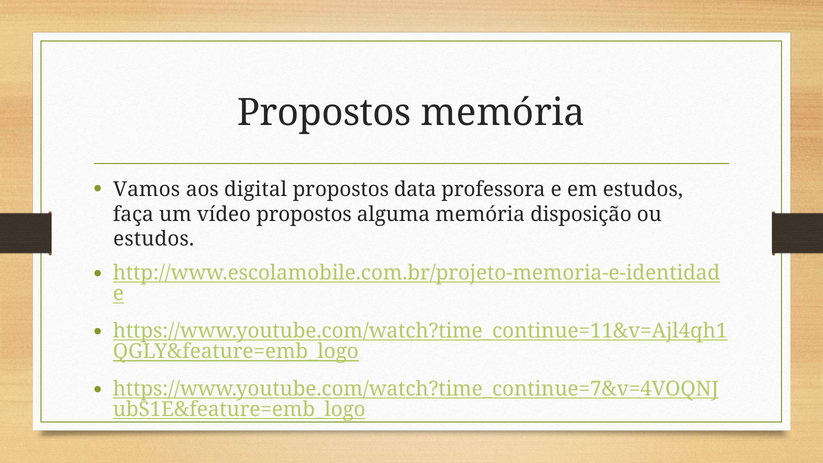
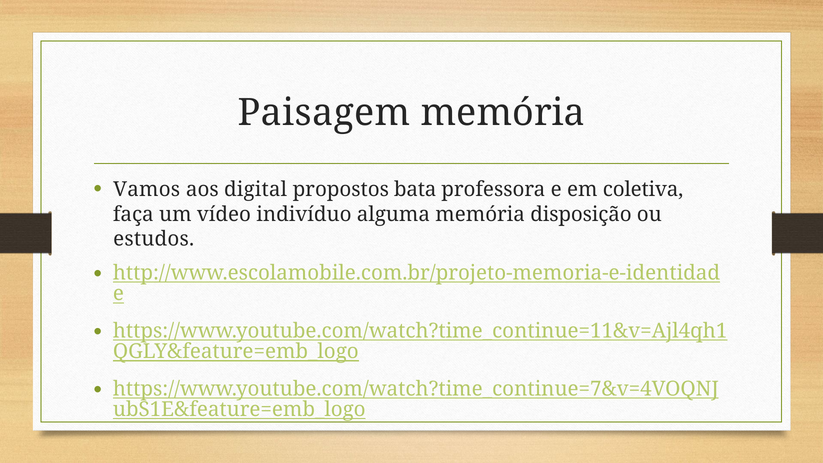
Propostos: Propostos -> Paisagem (324, 113)
data: data -> bata (415, 189)
em estudos: estudos -> coletiva (643, 189)
vídeo propostos: propostos -> indivíduo (304, 214)
